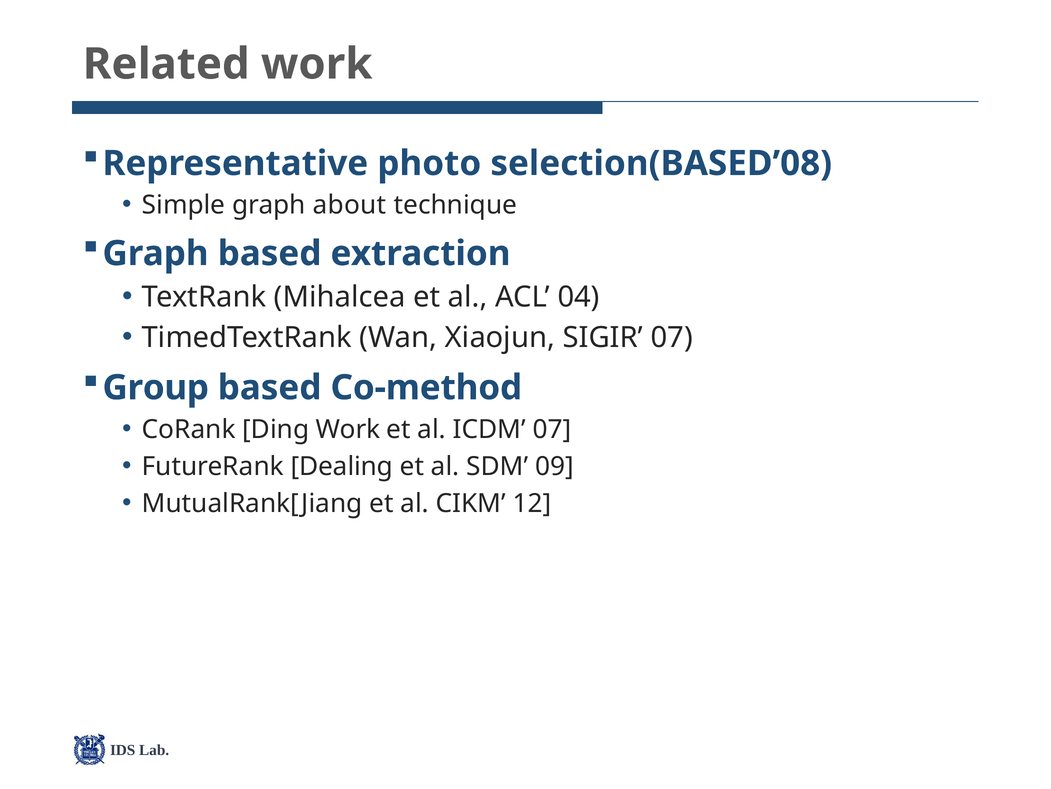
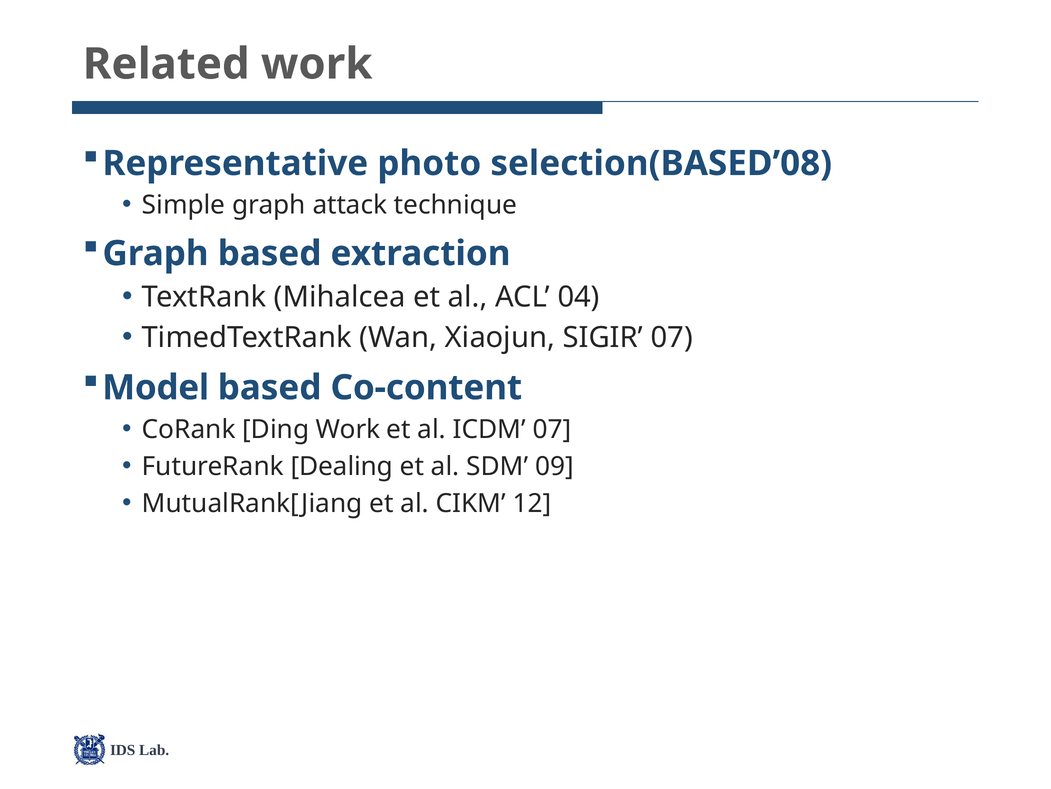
about: about -> attack (350, 205)
Group: Group -> Model (156, 387)
Co-method: Co-method -> Co-content (426, 387)
